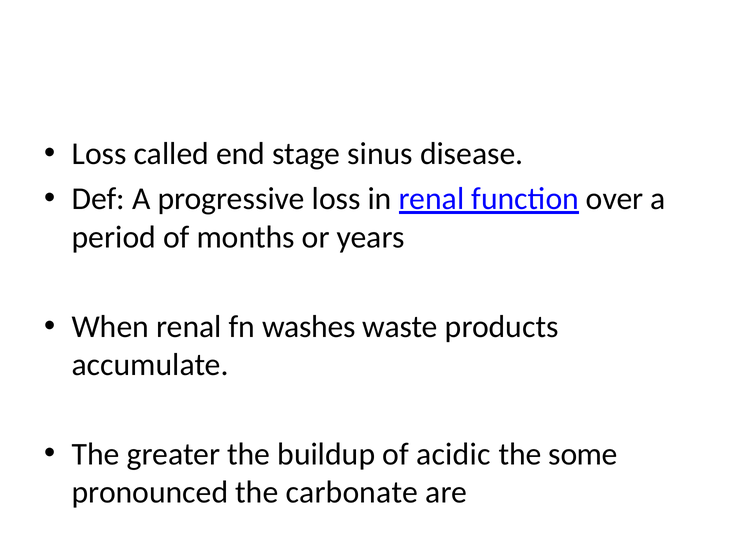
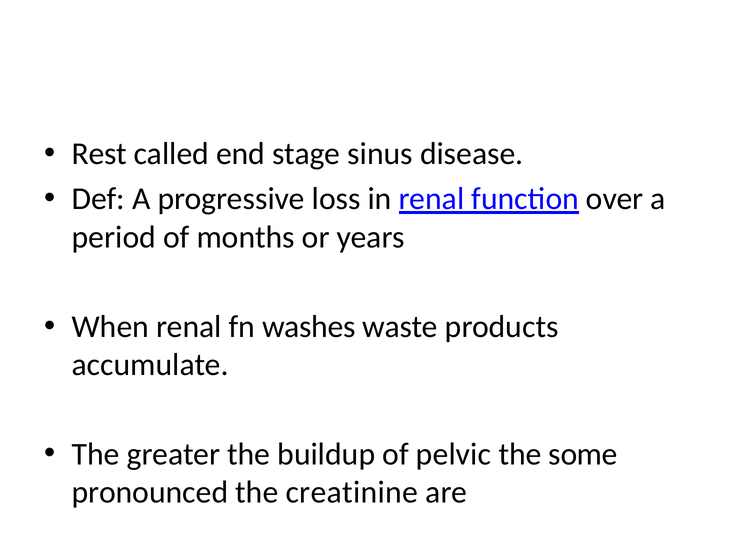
Loss: Loss -> Rest (99, 154)
acidic: acidic -> pelvic (454, 454)
carbonate: carbonate -> creatinine (352, 492)
